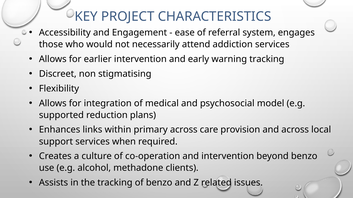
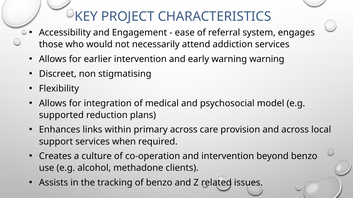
warning tracking: tracking -> warning (267, 59)
